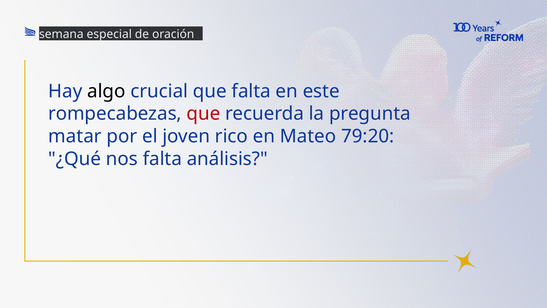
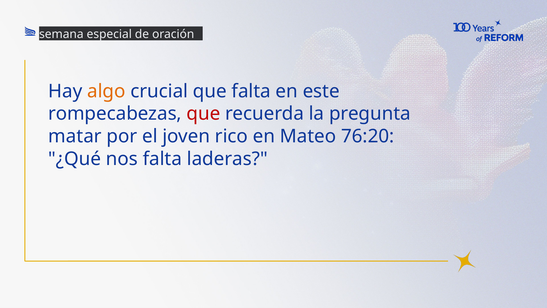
algo colour: black -> orange (106, 91)
79:20: 79:20 -> 76:20 (368, 136)
análisis: análisis -> laderas (227, 159)
